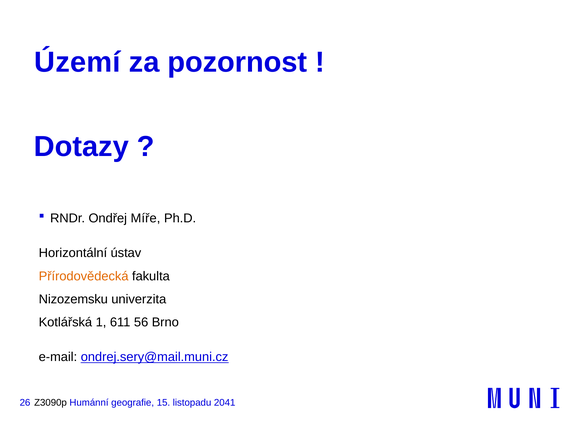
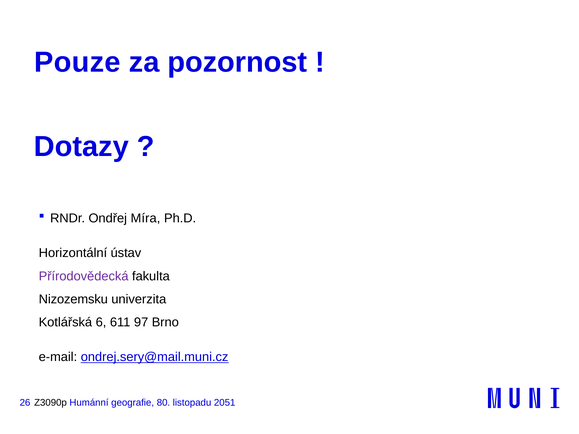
Území: Území -> Pouze (77, 62)
Míře: Míře -> Míra (145, 218)
Přírodovědecká colour: orange -> purple (84, 276)
1: 1 -> 6 (101, 322)
56: 56 -> 97 (141, 322)
15: 15 -> 80 (163, 403)
2041: 2041 -> 2051 (225, 403)
